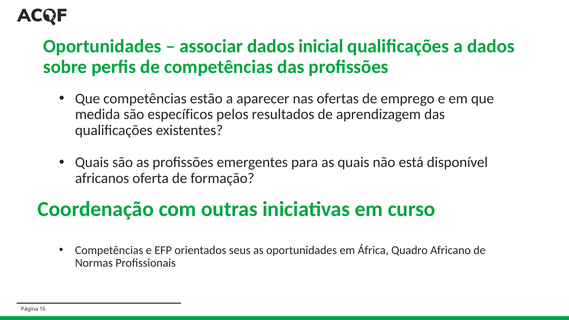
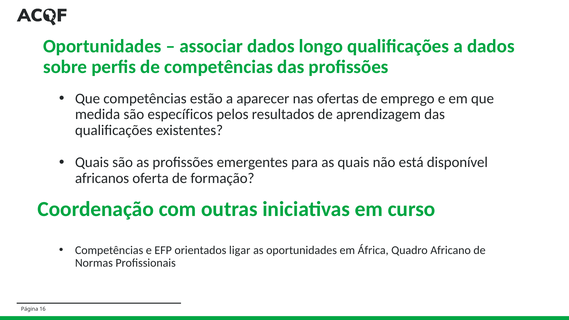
inicial: inicial -> longo (321, 46)
seus: seus -> ligar (240, 250)
